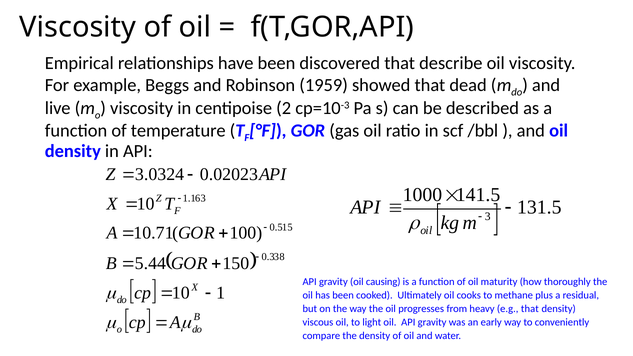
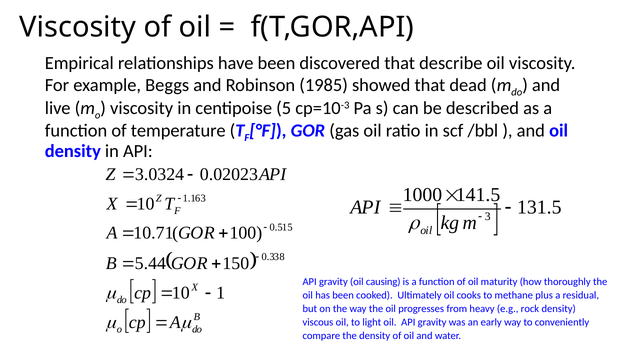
1959: 1959 -> 1985 (324, 85)
centipoise 2: 2 -> 5 (284, 108)
e.g that: that -> rock (530, 309)
